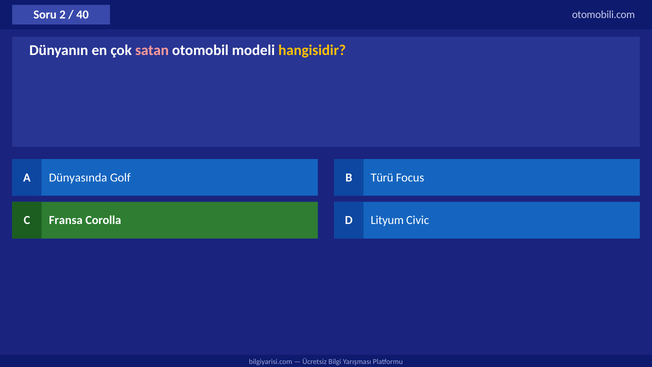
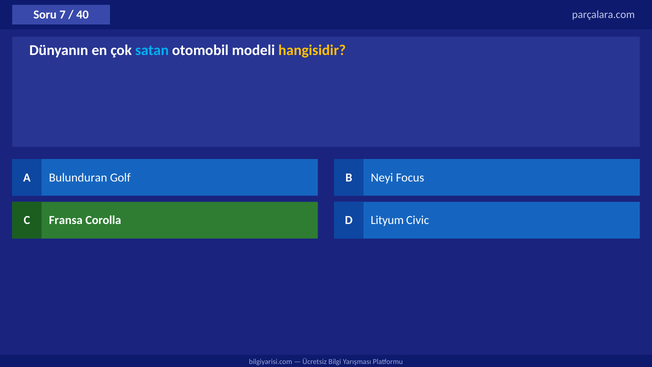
2: 2 -> 7 (62, 15)
otomobili.com: otomobili.com -> parçalara.com (603, 15)
satan colour: pink -> light blue (152, 50)
Dünyasında: Dünyasında -> Bulunduran (78, 177)
Türü: Türü -> Neyi (382, 177)
